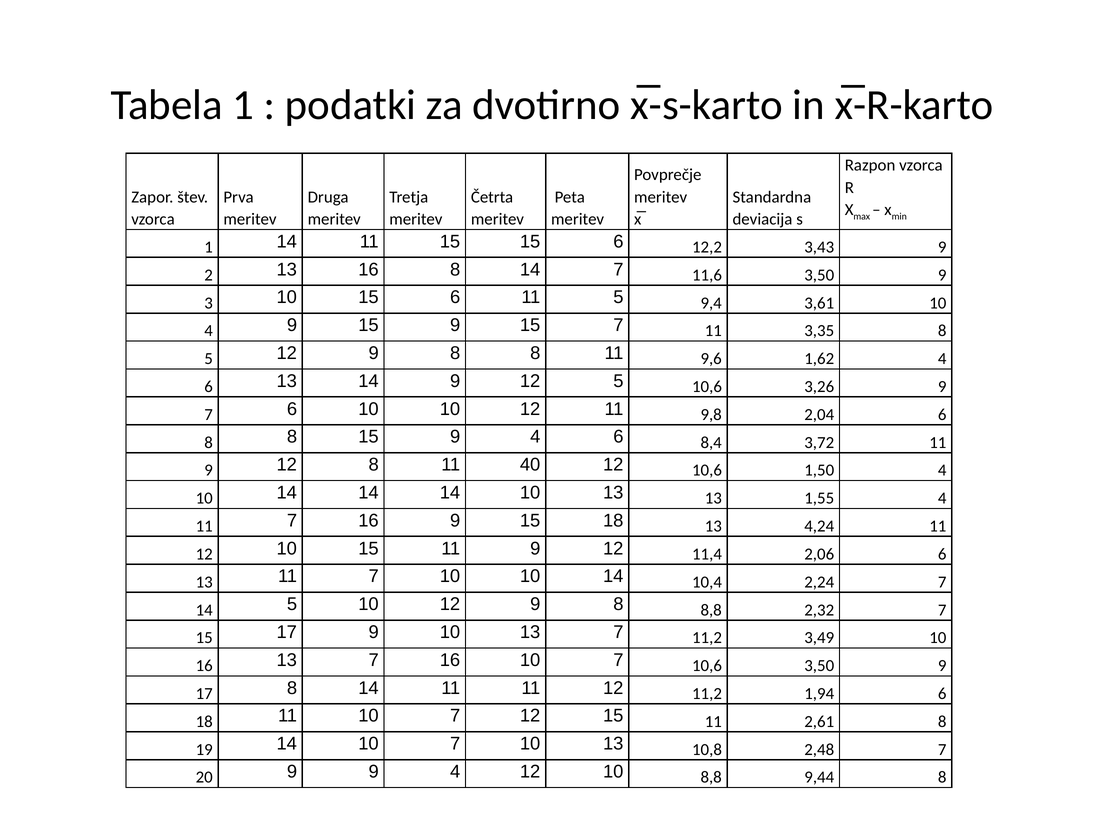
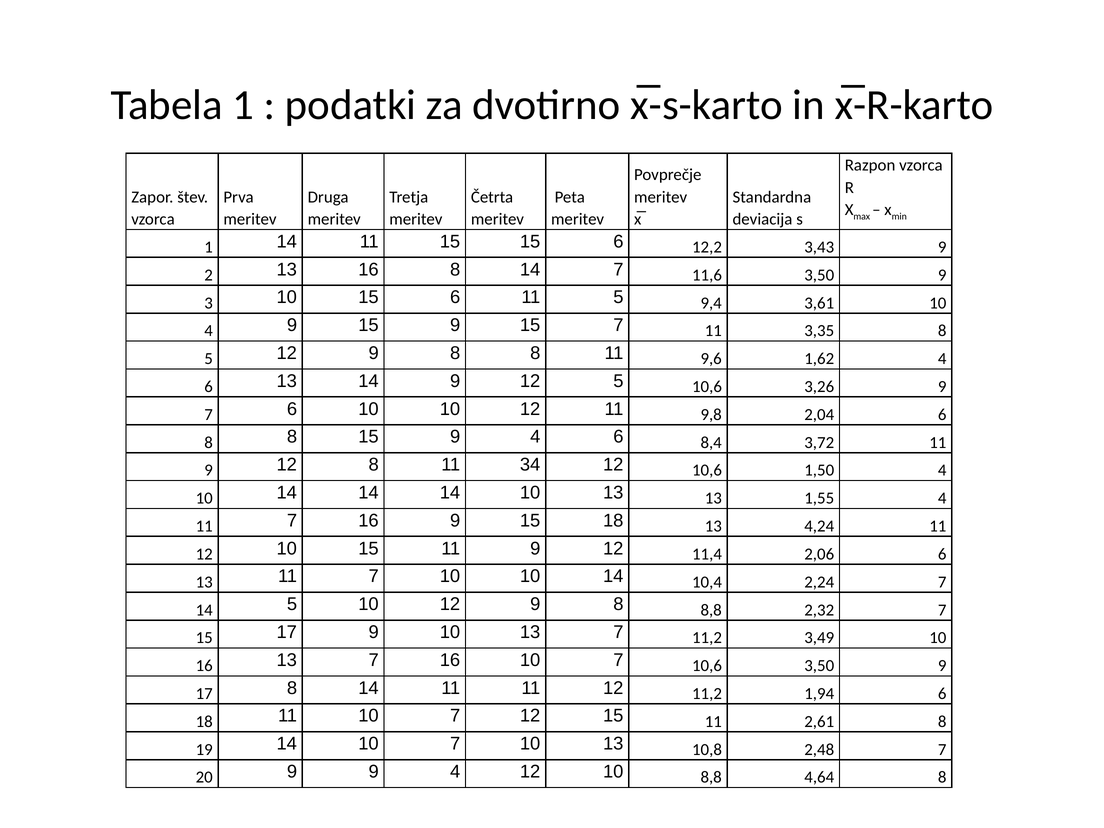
40: 40 -> 34 (530, 465)
9,44: 9,44 -> 4,64 (819, 777)
